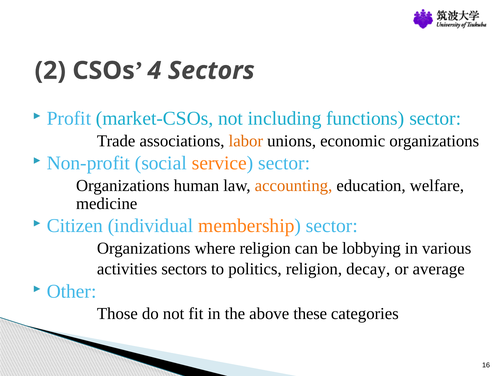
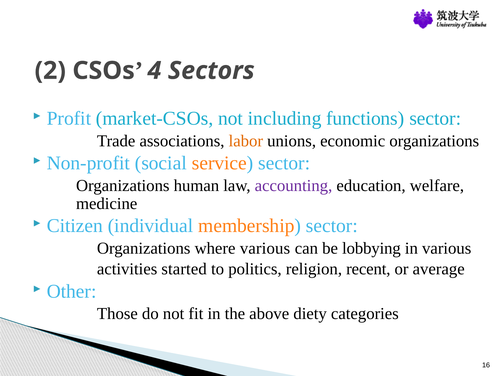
accounting colour: orange -> purple (294, 186)
where religion: religion -> various (265, 249)
activities sectors: sectors -> started (184, 269)
decay: decay -> recent (368, 269)
these: these -> diety (310, 314)
